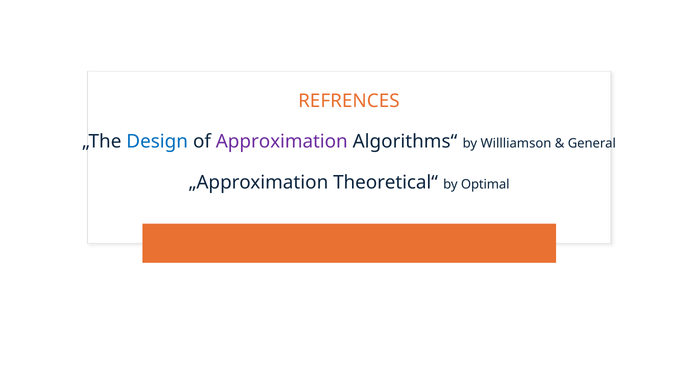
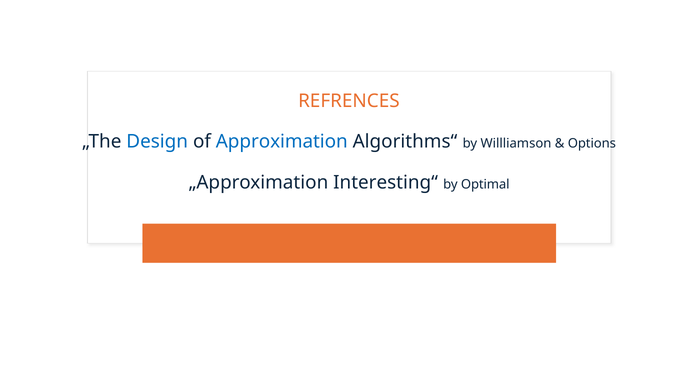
Approximation colour: purple -> blue (282, 142)
General: General -> Options (592, 144)
Theoretical“: Theoretical“ -> Interesting“ (386, 183)
